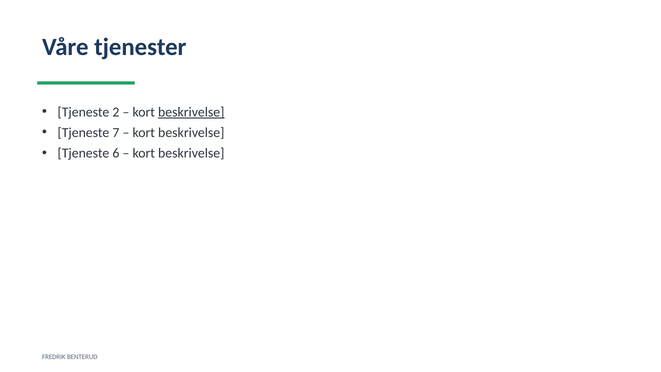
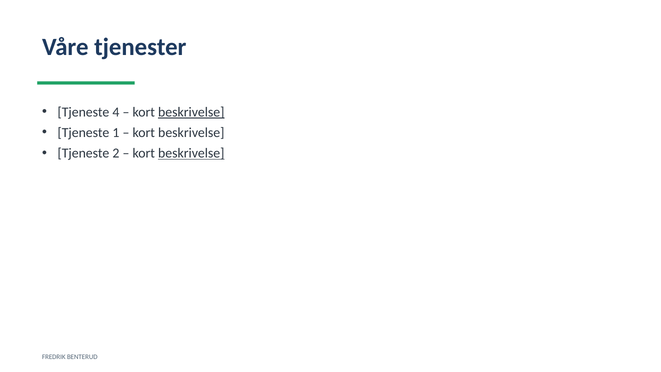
2: 2 -> 4 (116, 112)
7: 7 -> 1 (116, 133)
6: 6 -> 2 (116, 153)
beskrivelse underline: none -> present (191, 153)
